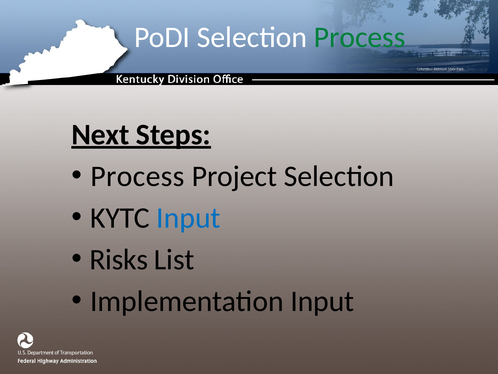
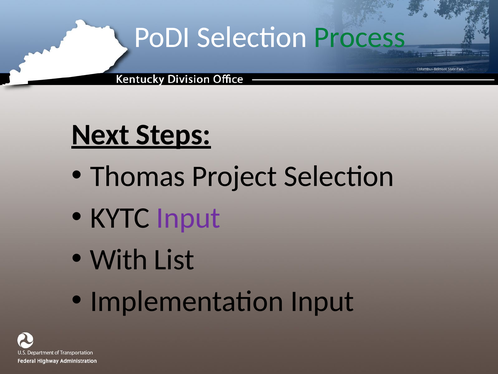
Process: Process -> Thomas (138, 176)
Input colour: blue -> purple (188, 218)
Risks: Risks -> With (119, 259)
